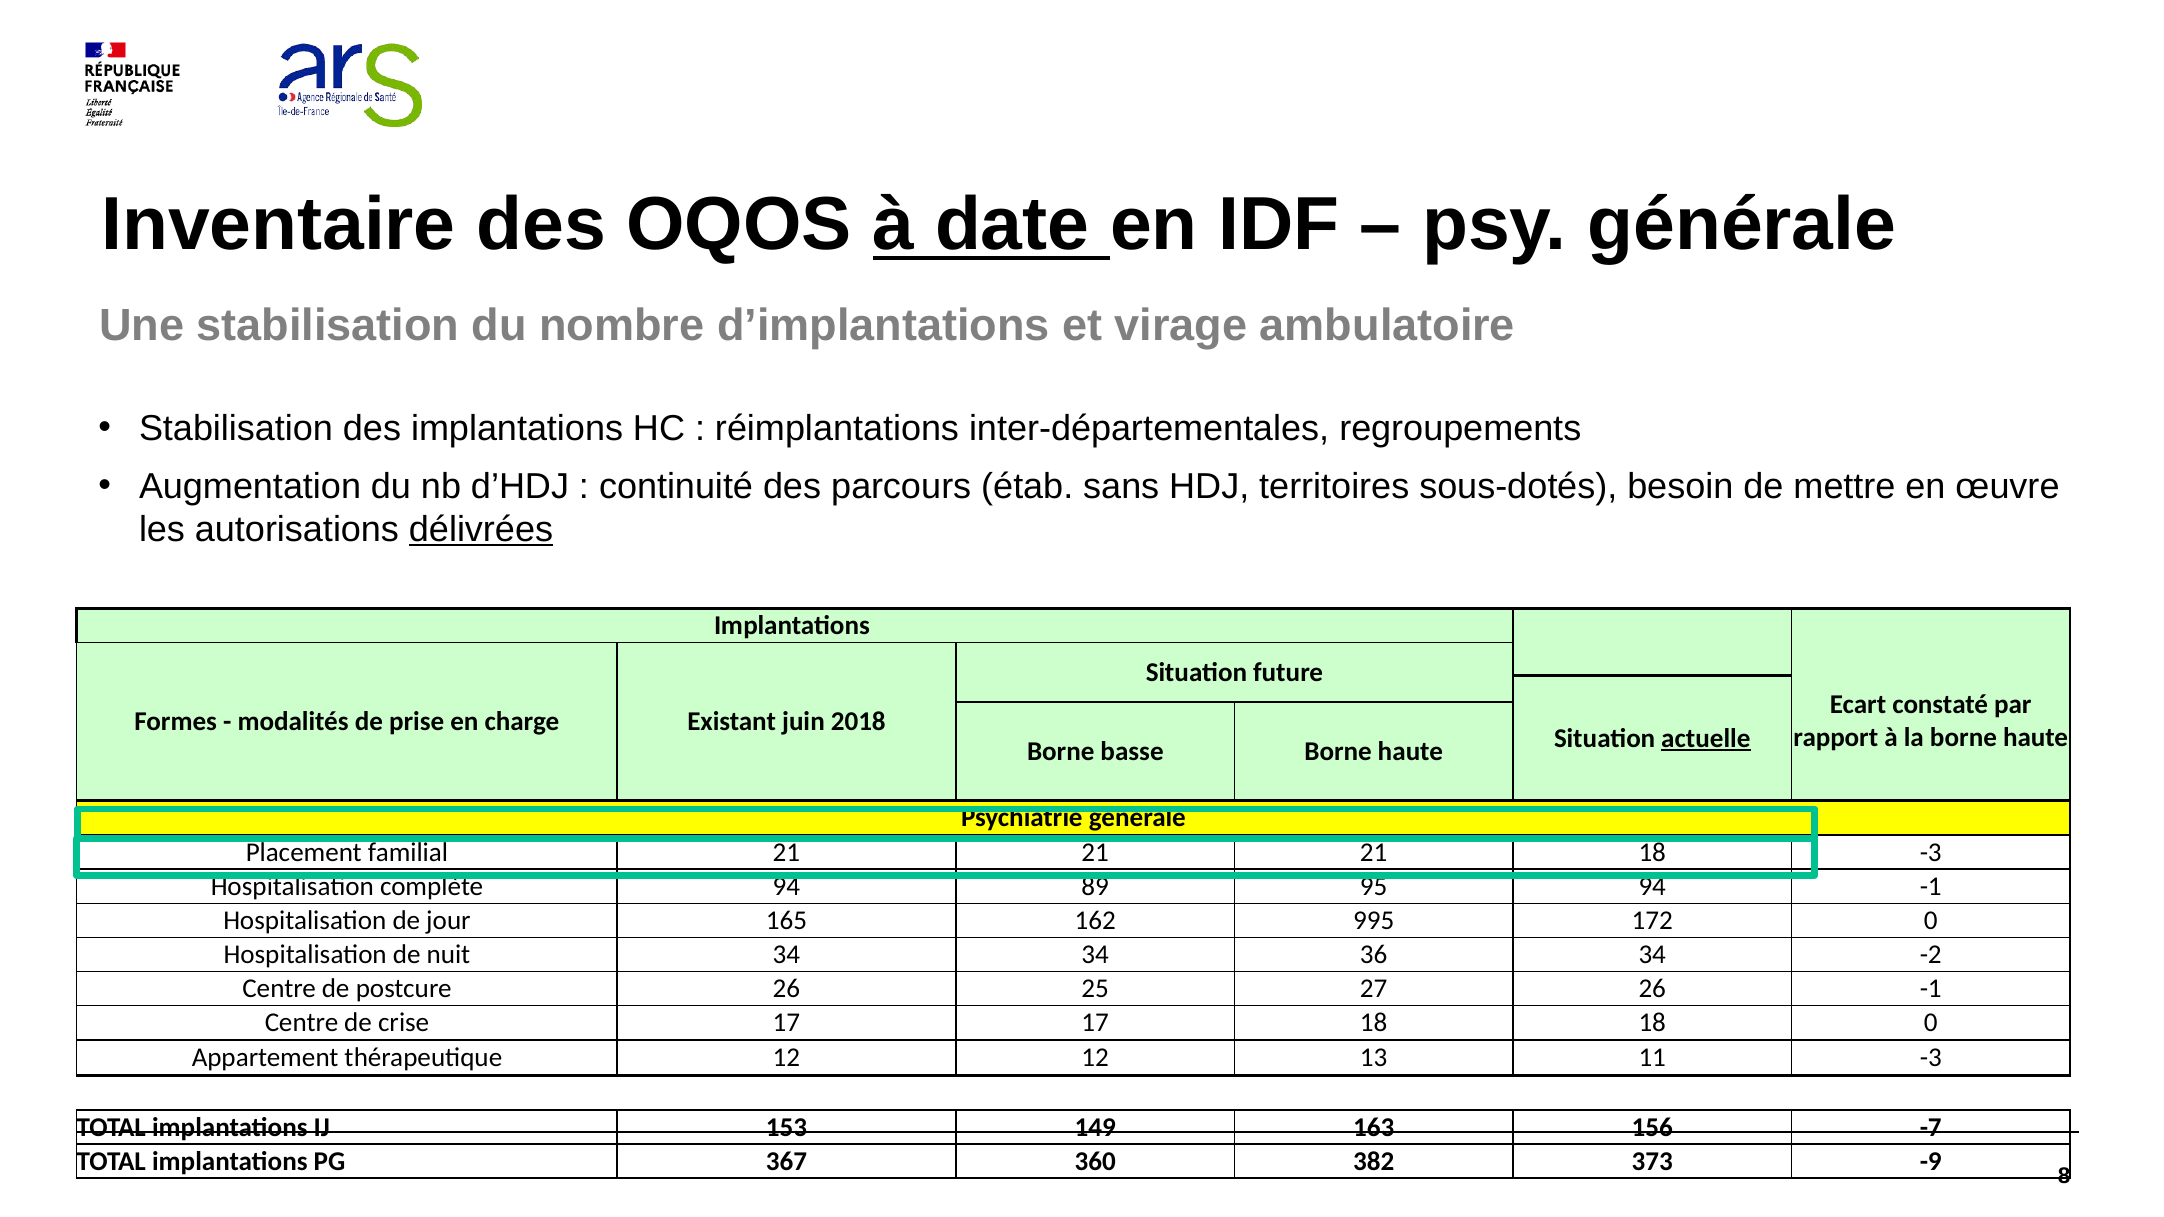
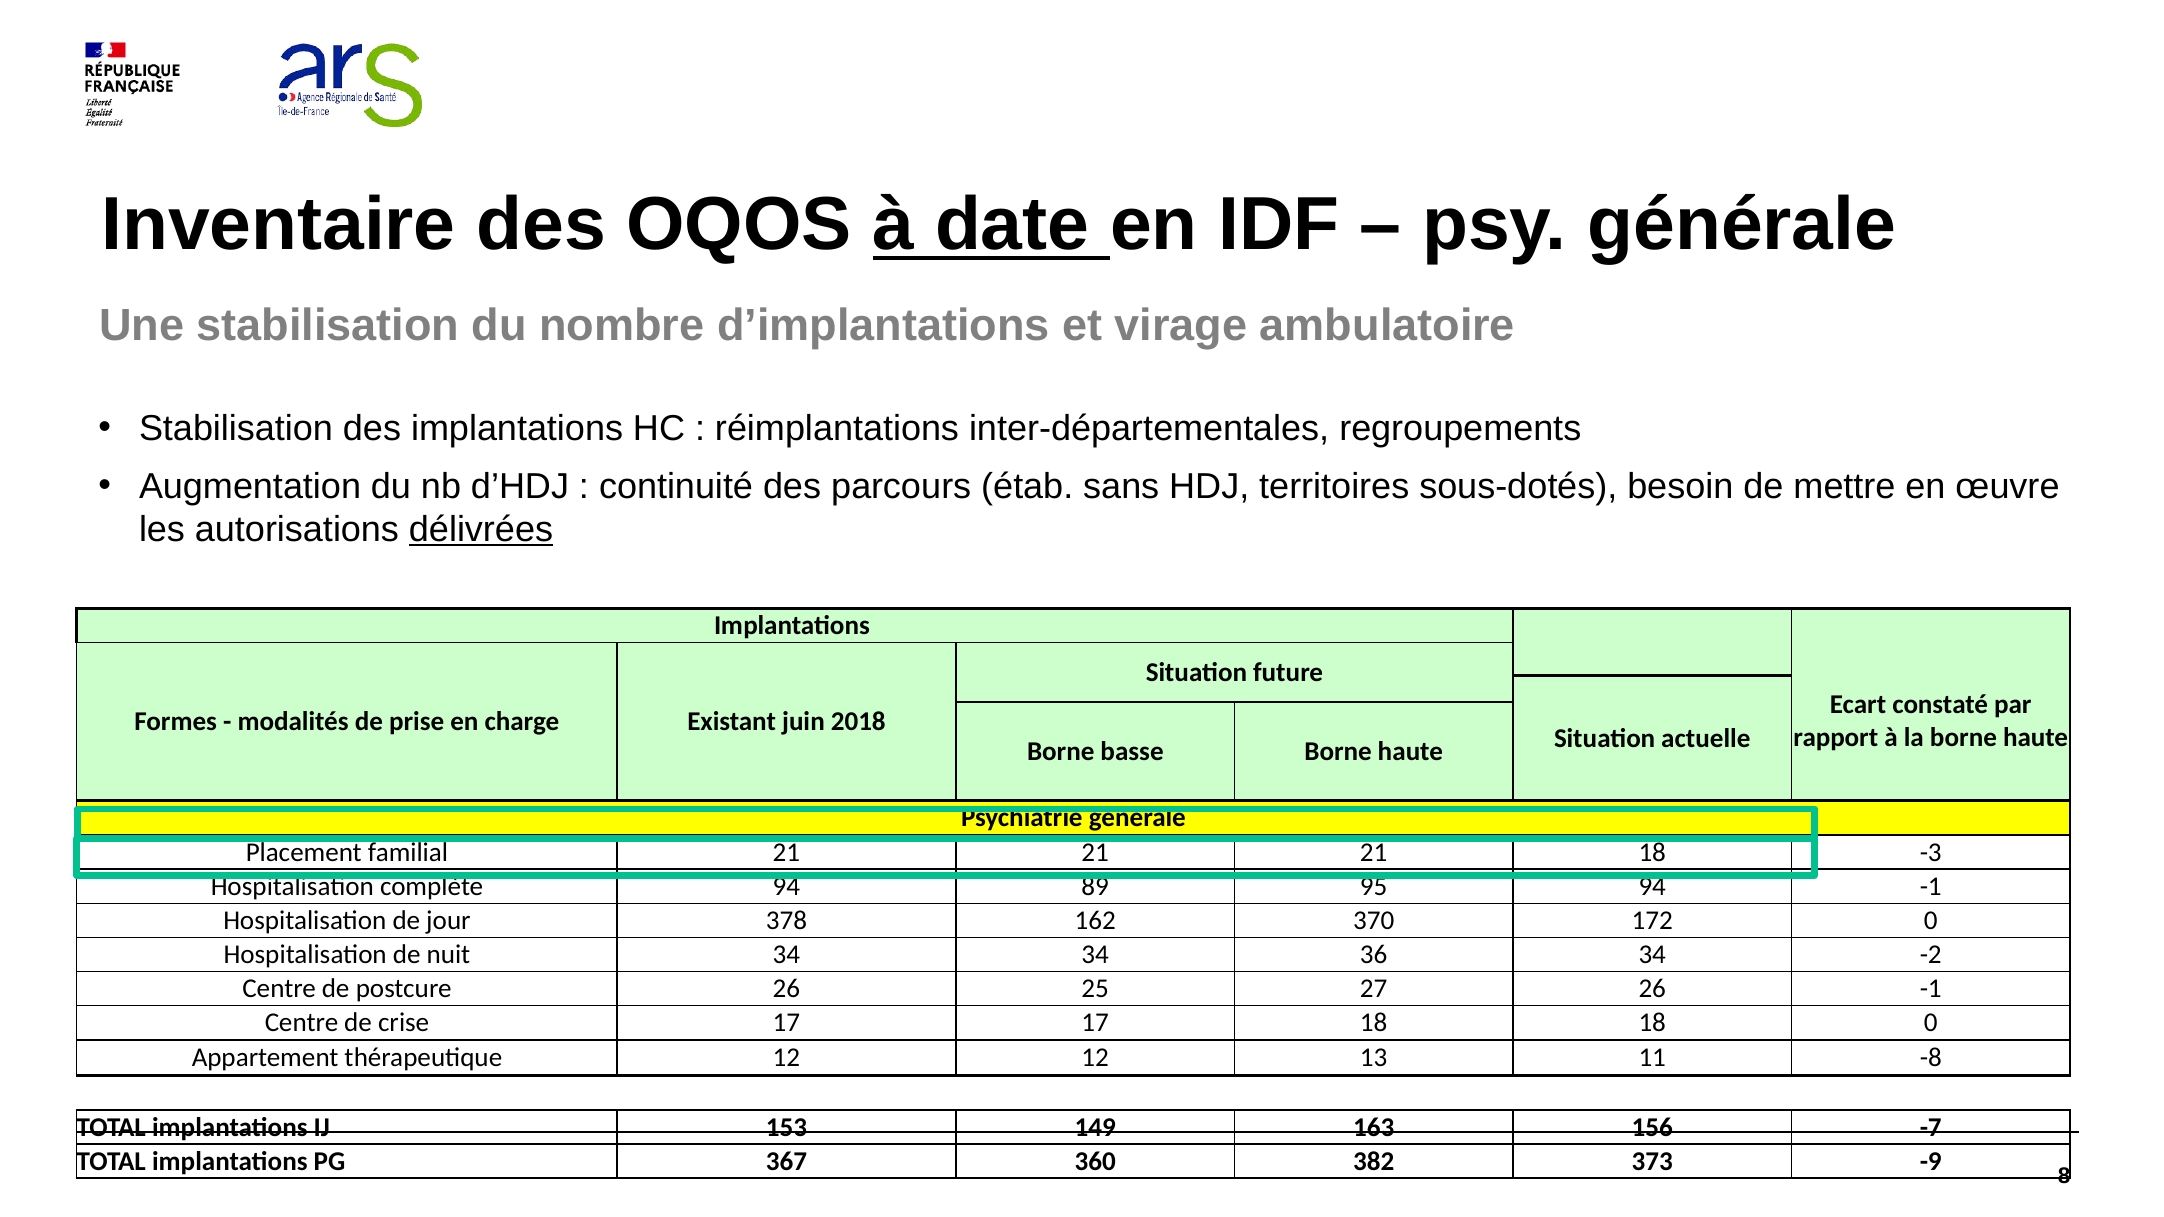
actuelle underline: present -> none (1706, 739)
165: 165 -> 378 (786, 921)
995: 995 -> 370 (1374, 921)
11 -3: -3 -> -8 (1931, 1058)
